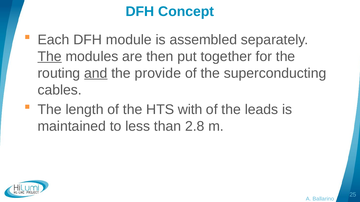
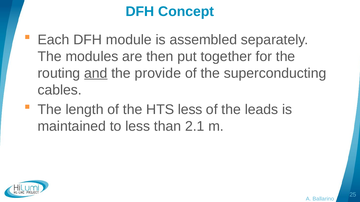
The underline: present -> none (50, 57)
HTS with: with -> less (190, 110)
2.8: 2.8 -> 2.1 (195, 127)
